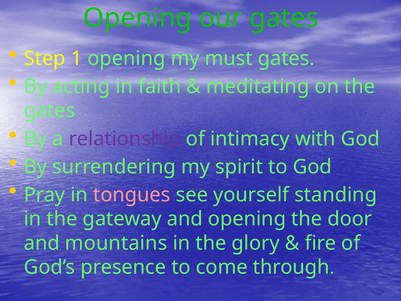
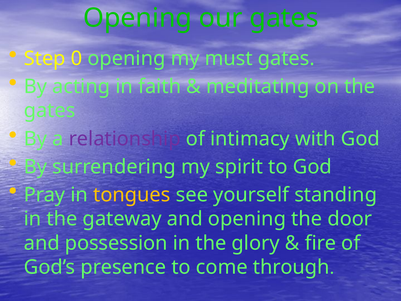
1: 1 -> 0 (77, 58)
tongues colour: pink -> yellow (132, 195)
mountains: mountains -> possession (116, 243)
